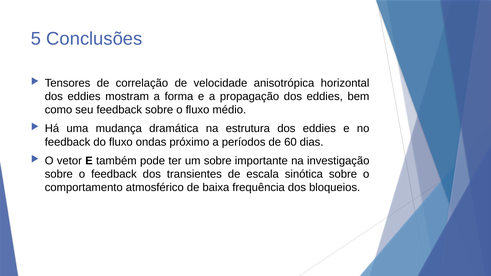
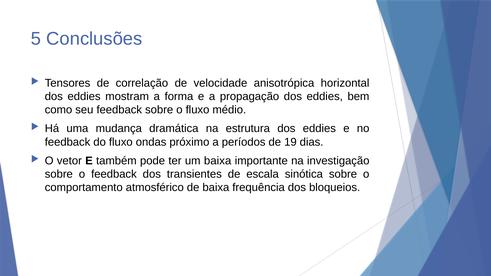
60: 60 -> 19 (290, 142)
um sobre: sobre -> baixa (218, 161)
